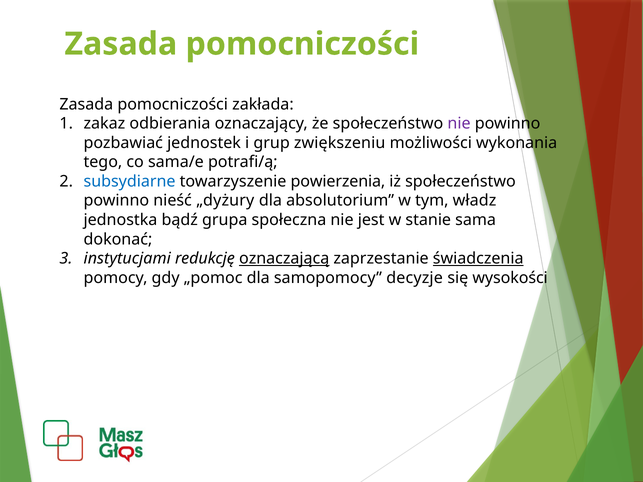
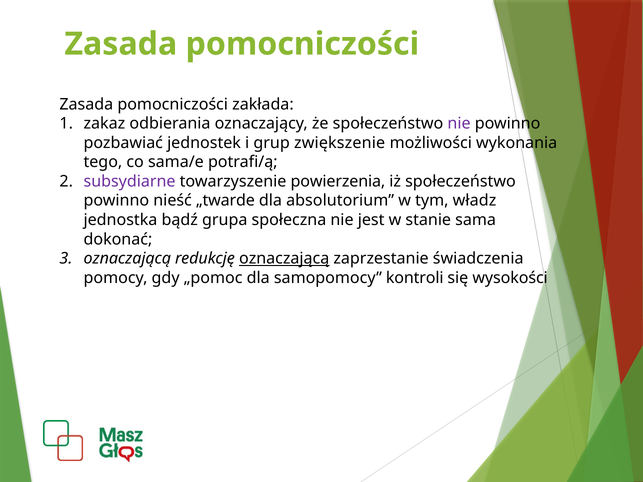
zwiększeniu: zwiększeniu -> zwiększenie (340, 143)
subsydiarne colour: blue -> purple (130, 181)
„dyżury: „dyżury -> „twarde (225, 201)
instytucjami: instytucjami -> oznaczającą (127, 259)
świadczenia underline: present -> none (478, 259)
decyzje: decyzje -> kontroli (415, 278)
